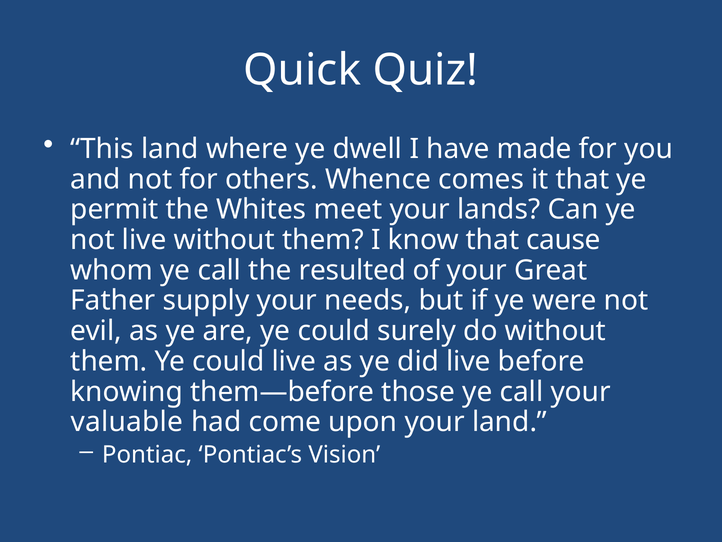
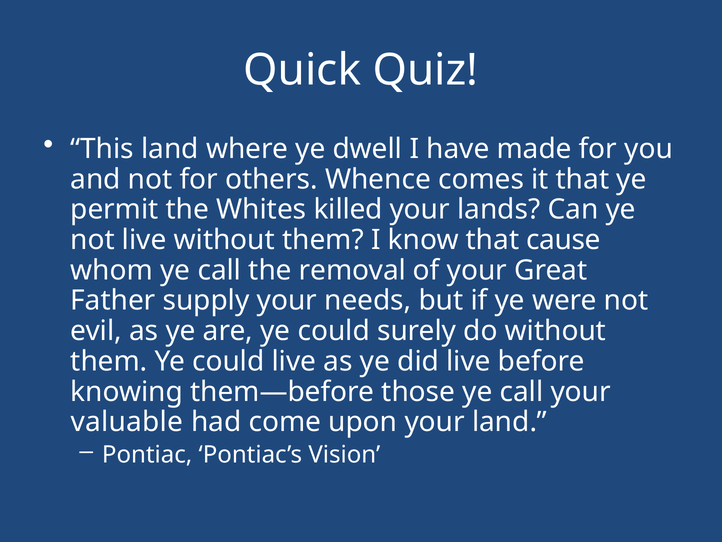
meet: meet -> killed (348, 209)
resulted: resulted -> removal (352, 270)
